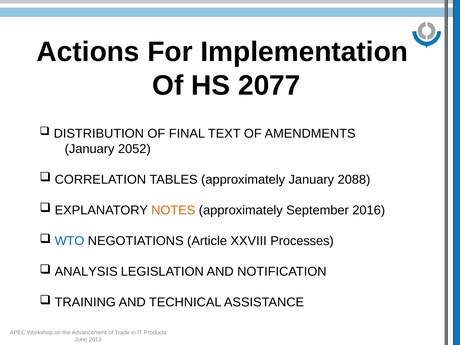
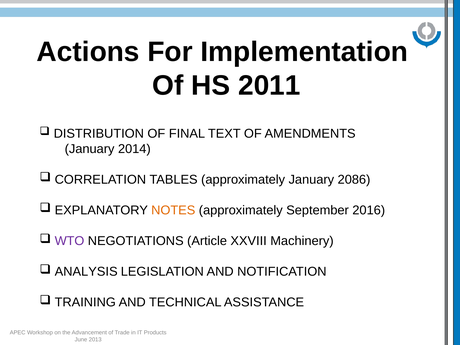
2077: 2077 -> 2011 (269, 85)
2052: 2052 -> 2014 (134, 149)
2088: 2088 -> 2086 (354, 179)
WTO colour: blue -> purple (70, 241)
Processes: Processes -> Machinery (302, 241)
